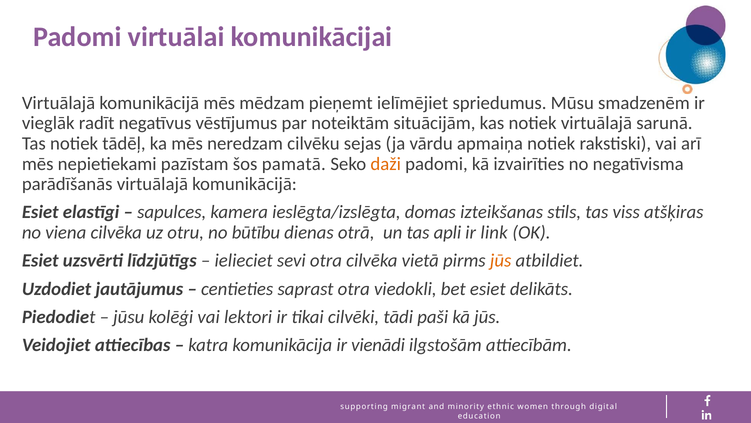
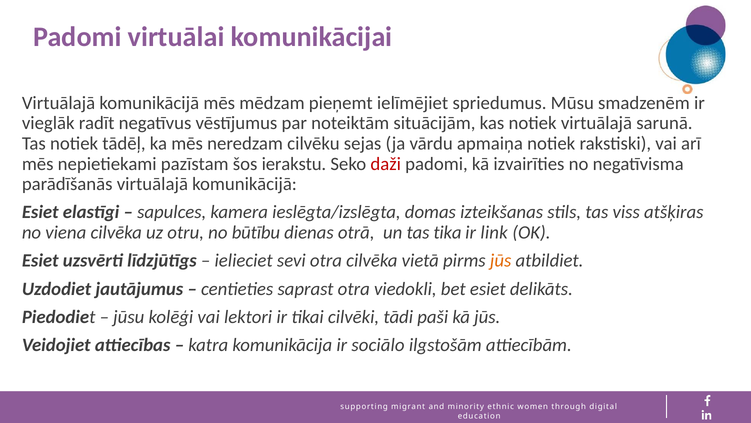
pamatā: pamatā -> ierakstu (294, 164)
daži colour: orange -> red (386, 164)
apli: apli -> tika (447, 232)
vienādi: vienādi -> sociālo (378, 345)
